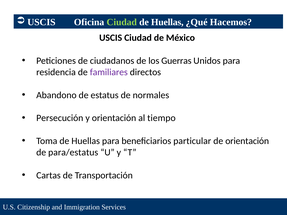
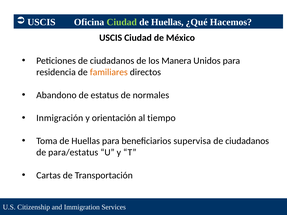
Guerras: Guerras -> Manera (176, 61)
familiares colour: purple -> orange (109, 72)
Persecución: Persecución -> Inmigración (60, 118)
particular: particular -> supervisa (192, 141)
orientación: orientación -> ciudadanos (247, 141)
